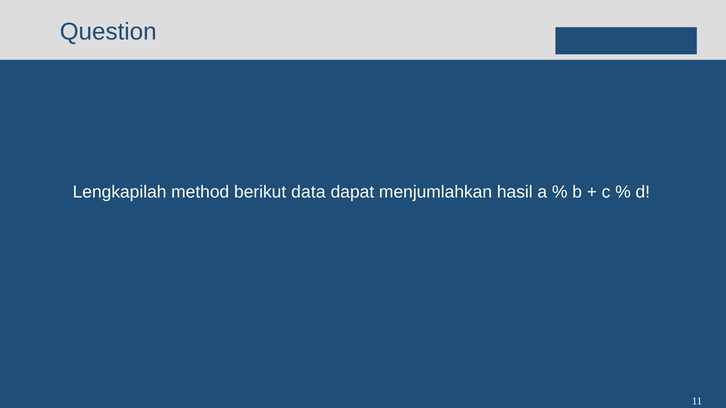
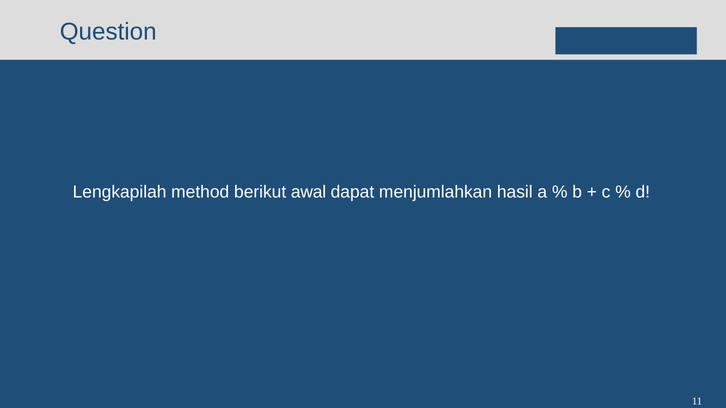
data: data -> awal (309, 192)
